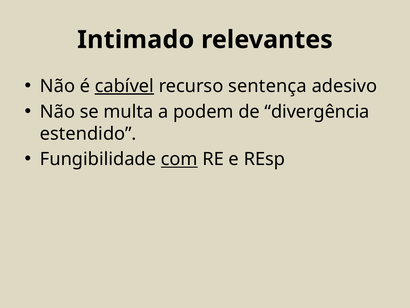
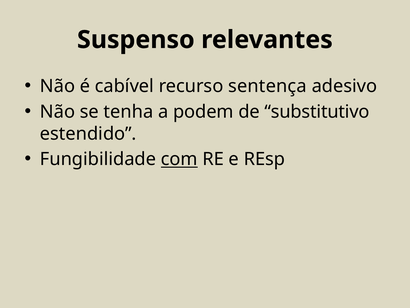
Intimado: Intimado -> Suspenso (136, 40)
cabível underline: present -> none (124, 86)
multa: multa -> tenha (128, 112)
divergência: divergência -> substitutivo (317, 112)
